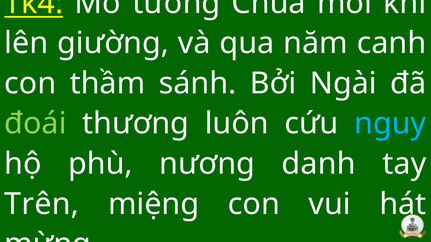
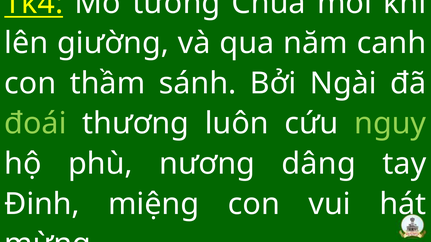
nguy colour: light blue -> light green (390, 124)
danh: danh -> dâng (319, 164)
Trên: Trên -> Đinh (42, 204)
